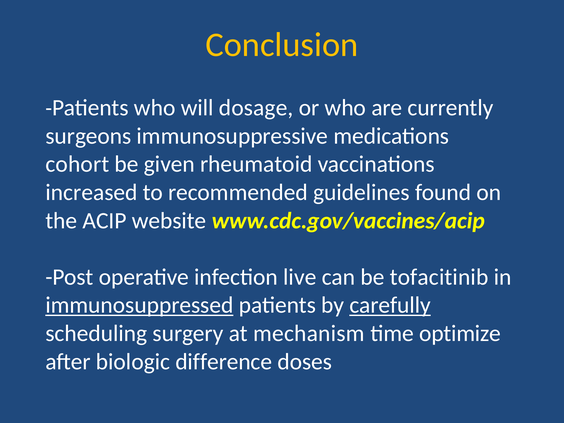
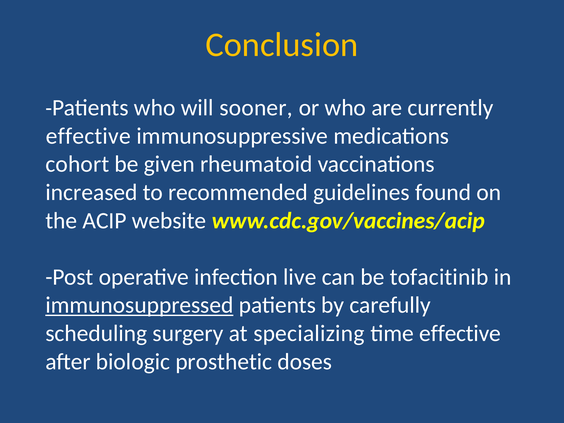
dosage: dosage -> sooner (256, 108)
surgeons: surgeons -> effective (88, 136)
carefully underline: present -> none (390, 305)
mechanism: mechanism -> specializing (309, 333)
time optimize: optimize -> effective (460, 333)
difference: difference -> prosthetic (224, 362)
